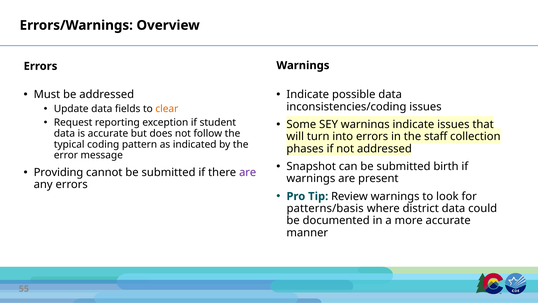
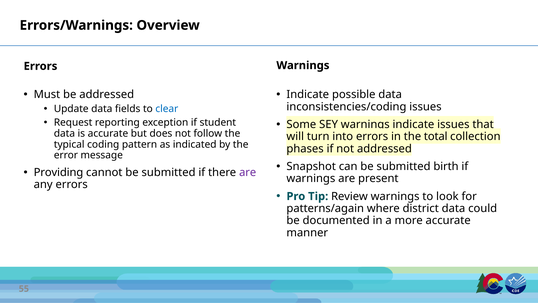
clear colour: orange -> blue (167, 109)
staff: staff -> total (436, 136)
patterns/basis: patterns/basis -> patterns/again (325, 208)
